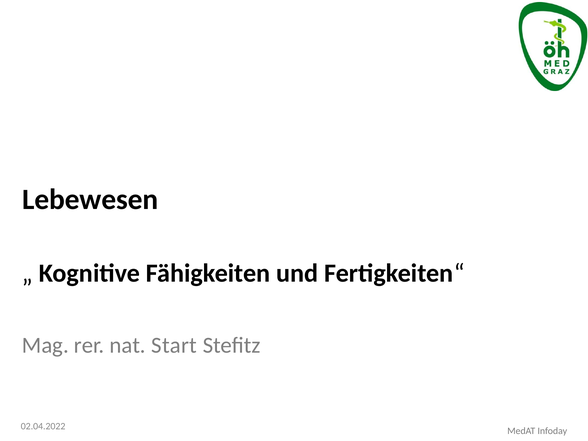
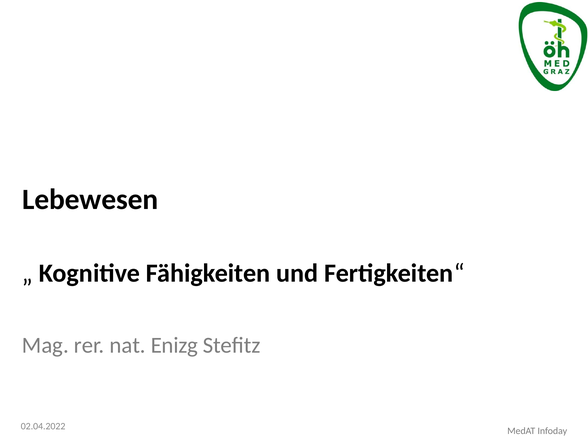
Start: Start -> Enizg (174, 345)
